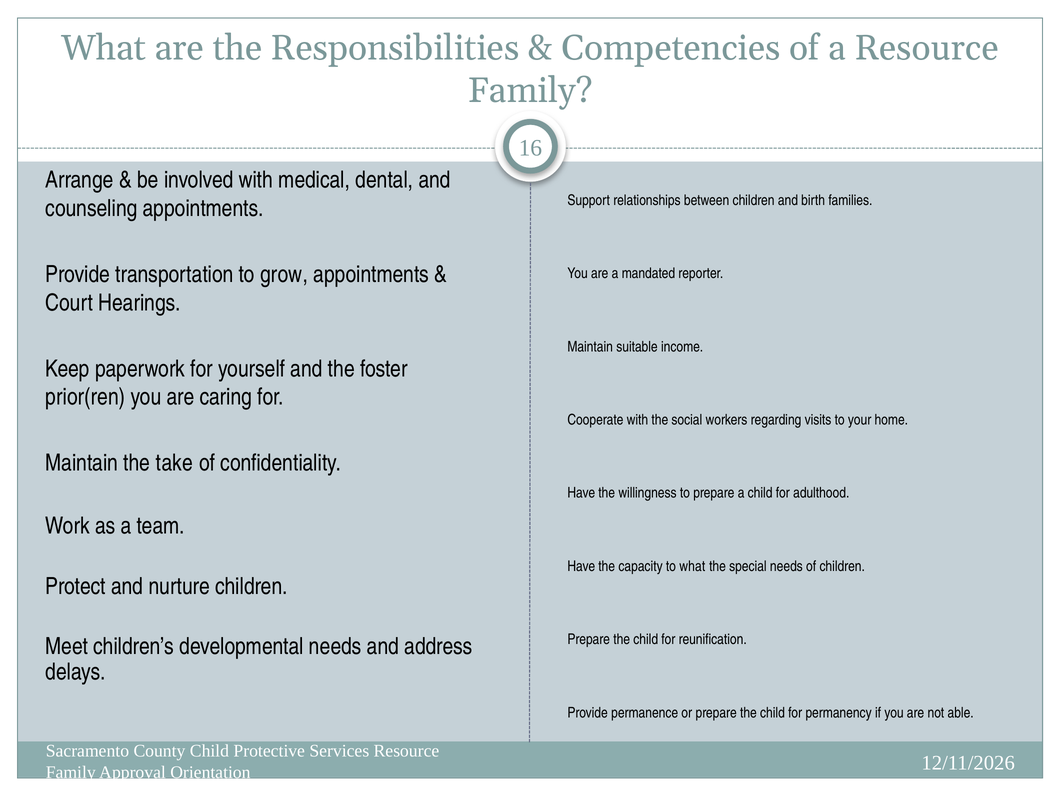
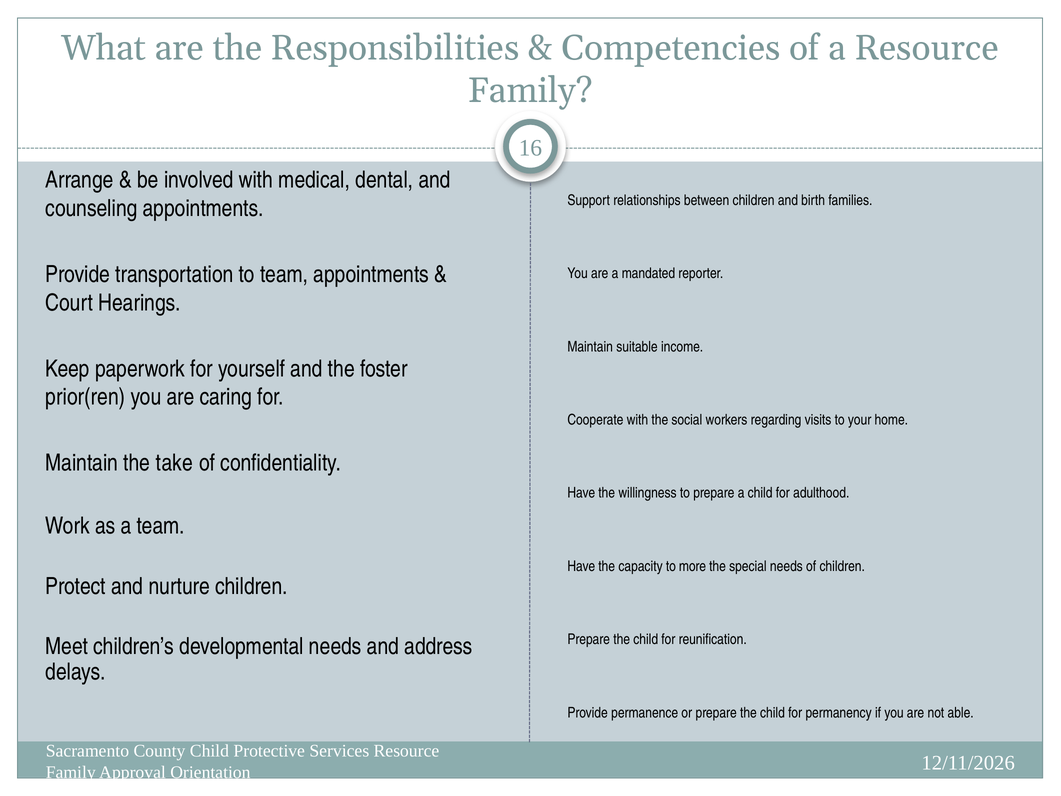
to grow: grow -> team (284, 274)
to what: what -> more (693, 566)
